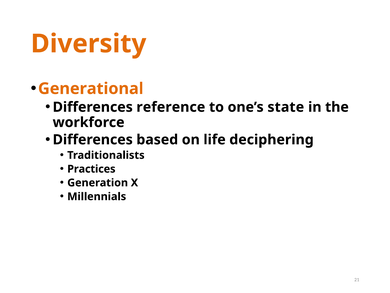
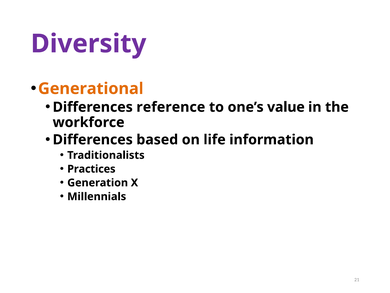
Diversity colour: orange -> purple (89, 44)
state: state -> value (286, 107)
deciphering: deciphering -> information (272, 139)
